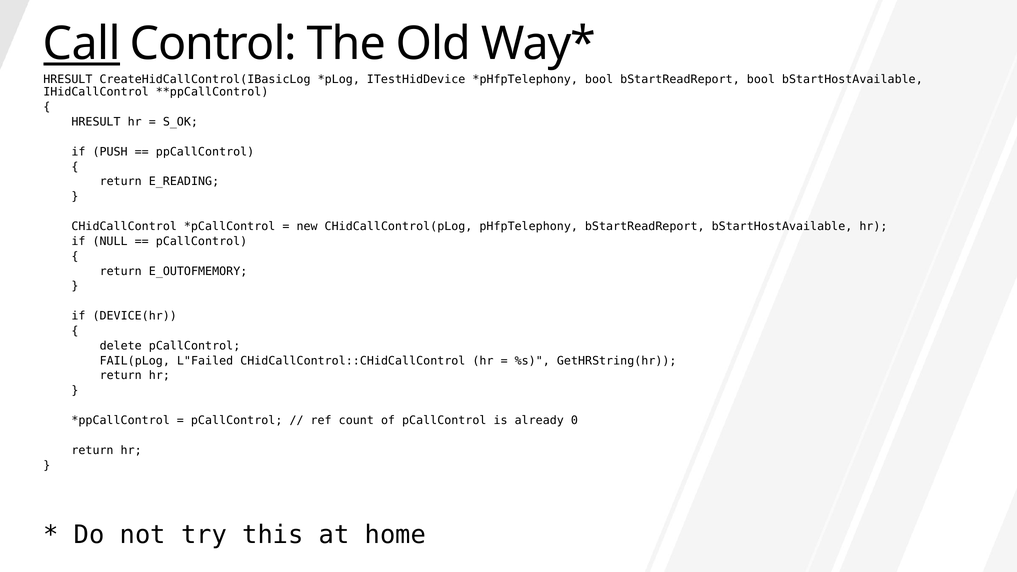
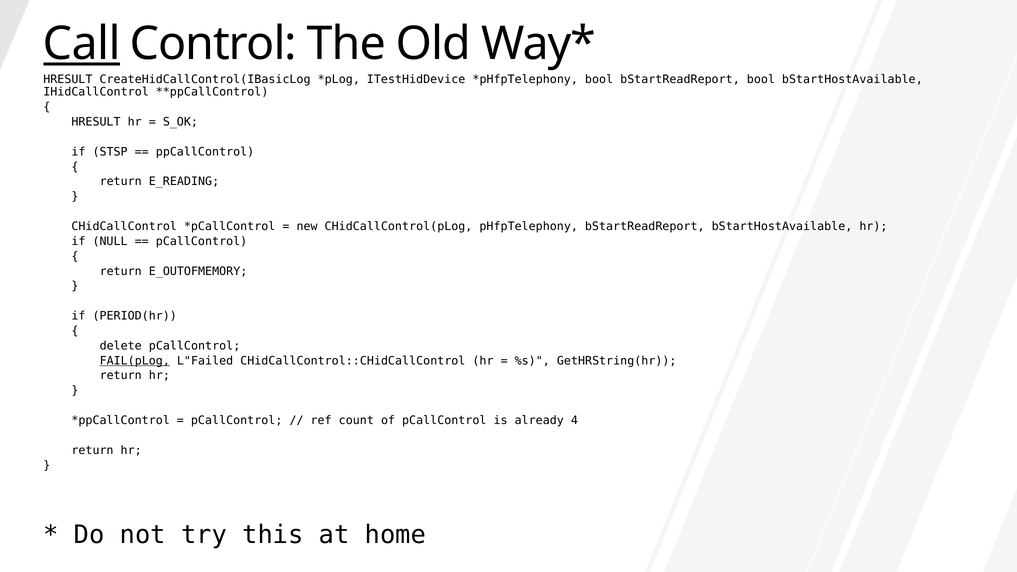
PUSH: PUSH -> STSP (110, 152)
DEVICE(hr: DEVICE(hr -> PERIOD(hr (135, 316)
FAIL(pLog underline: none -> present (135, 361)
0: 0 -> 4 (574, 421)
